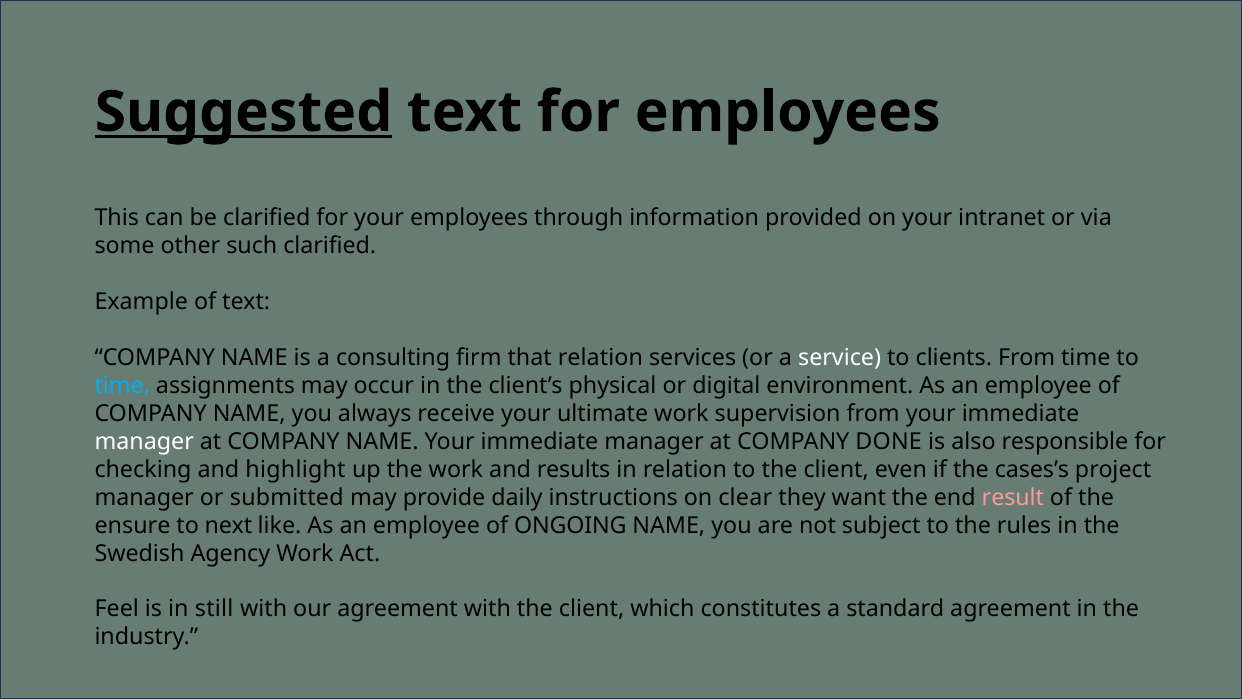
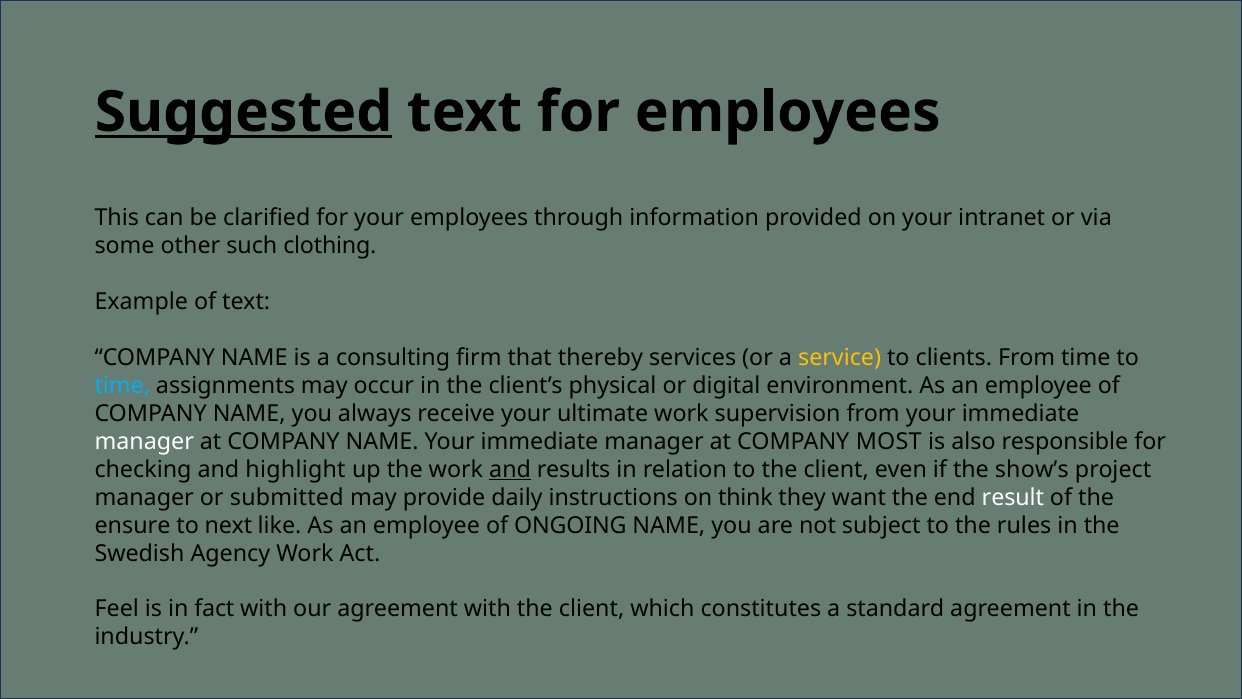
such clarified: clarified -> clothing (330, 246)
that relation: relation -> thereby (600, 357)
service colour: white -> yellow (840, 357)
DONE: DONE -> MOST (889, 441)
and underline: none -> present (510, 469)
cases’s: cases’s -> show’s (1032, 469)
clear: clear -> think (745, 497)
result colour: pink -> white (1013, 497)
still: still -> fact (214, 609)
